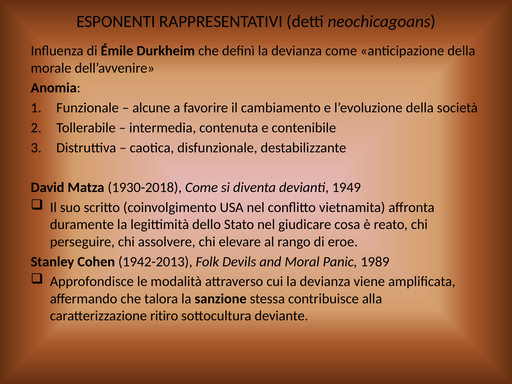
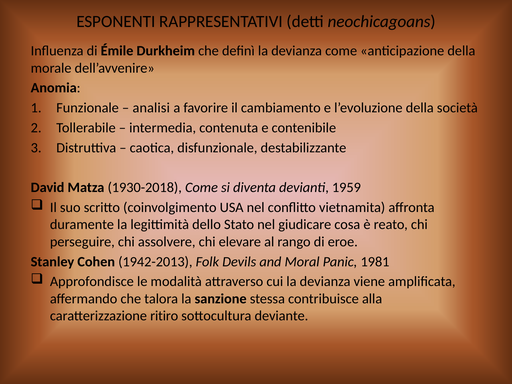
alcune: alcune -> analisi (151, 108)
1949: 1949 -> 1959 (346, 188)
1989: 1989 -> 1981 (375, 262)
